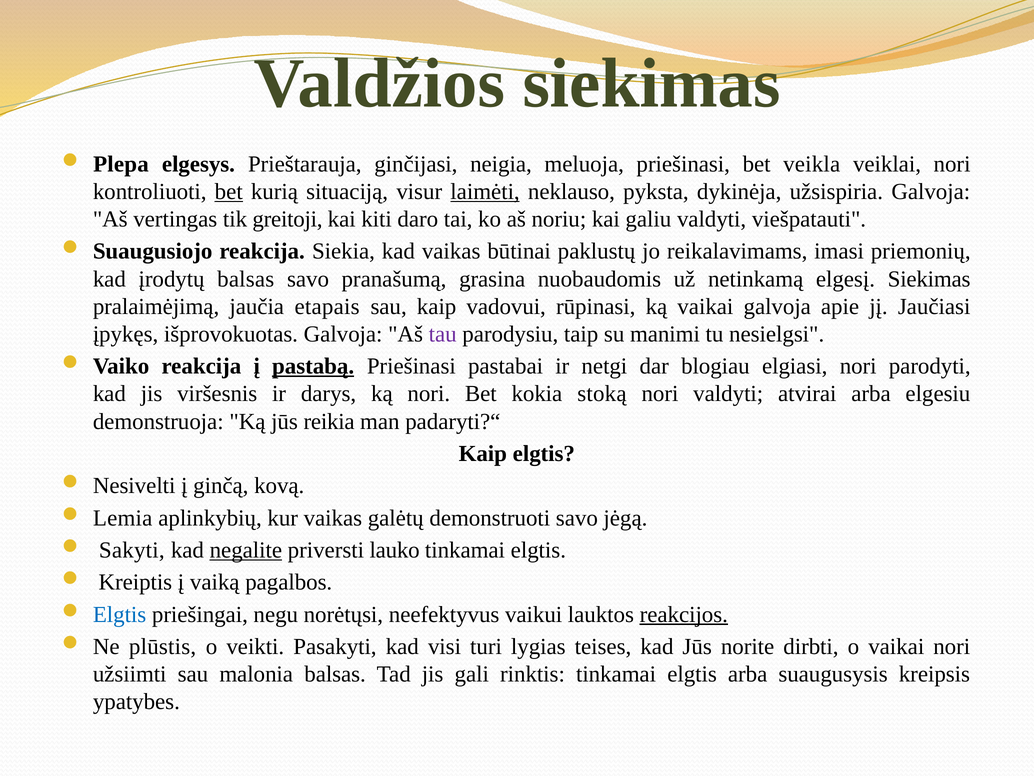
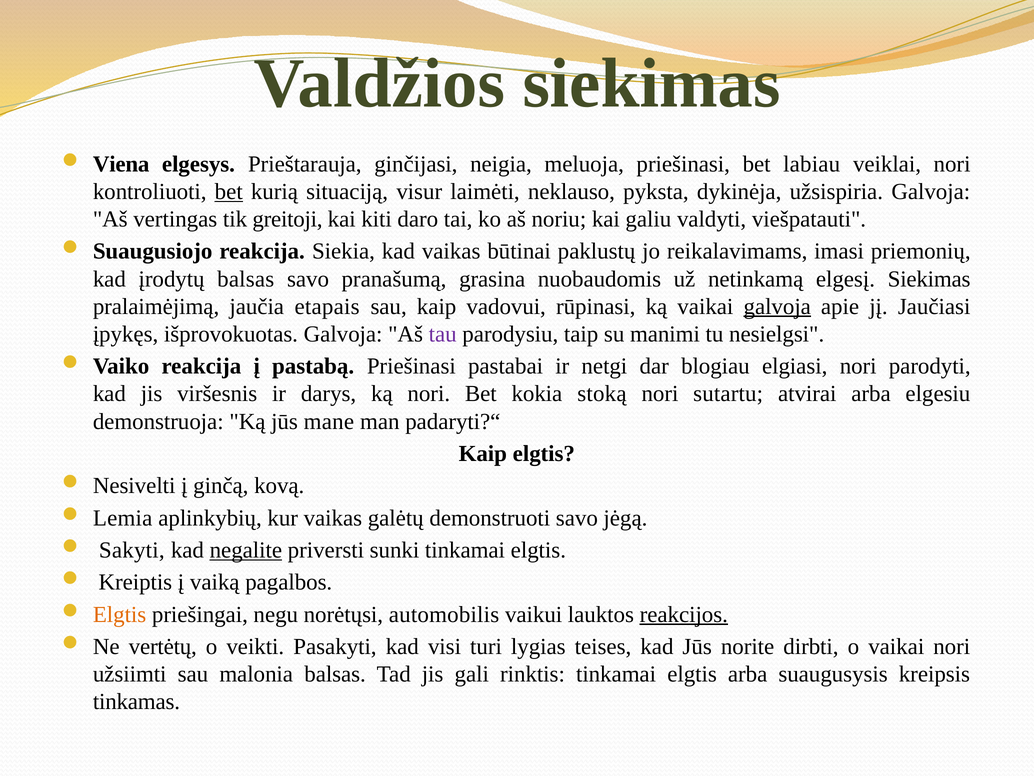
Plepa: Plepa -> Viena (121, 164)
veikla: veikla -> labiau (812, 164)
laimėti underline: present -> none (485, 191)
galvoja underline: none -> present (777, 306)
pastabą underline: present -> none (313, 366)
nori valdyti: valdyti -> sutartu (728, 394)
reikia: reikia -> mane (329, 421)
lauko: lauko -> sunki (395, 550)
Elgtis colour: blue -> orange (120, 614)
neefektyvus: neefektyvus -> automobilis (444, 614)
plūstis: plūstis -> vertėtų (163, 646)
ypatybes: ypatybes -> tinkamas (136, 701)
